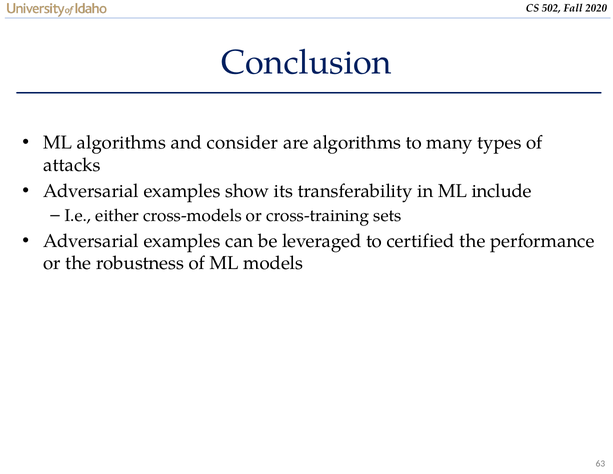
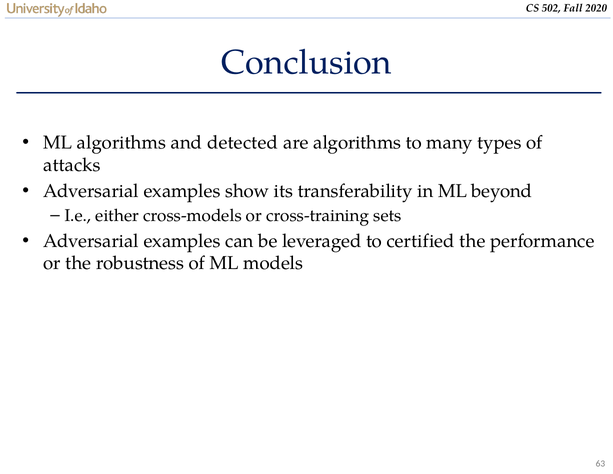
consider: consider -> detected (243, 143)
include: include -> beyond (502, 191)
